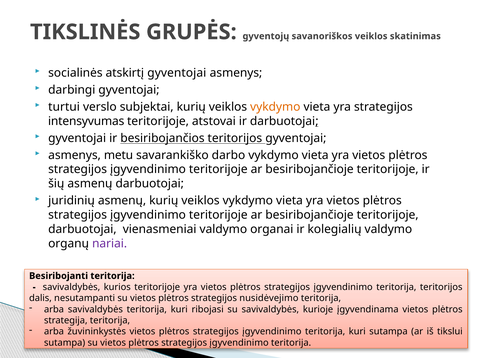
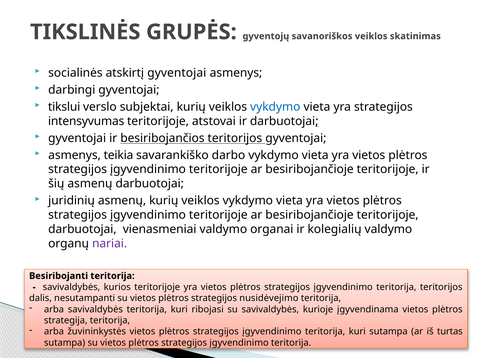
turtui: turtui -> tikslui (64, 107)
vykdymo colour: orange -> blue (275, 107)
metu: metu -> teikia (119, 155)
tikslui: tikslui -> turtas (450, 331)
